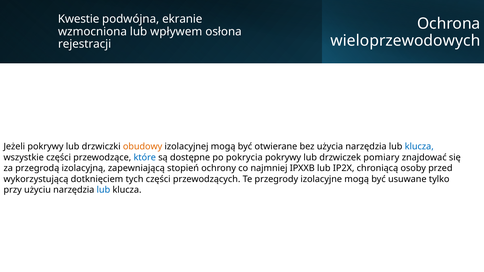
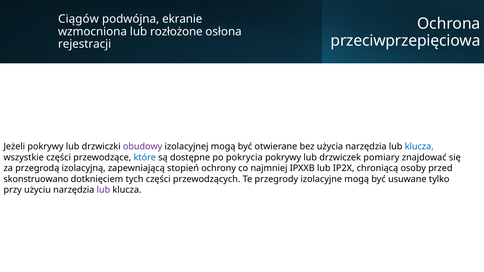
Kwestie: Kwestie -> Ciągów (78, 19)
wpływem: wpływem -> rozłożone (176, 32)
wieloprzewodowych: wieloprzewodowych -> przeciwprzepięciowa (406, 41)
obudowy colour: orange -> purple (143, 147)
wykorzystującą: wykorzystującą -> skonstruowano (36, 179)
lub colour: blue -> purple (103, 190)
